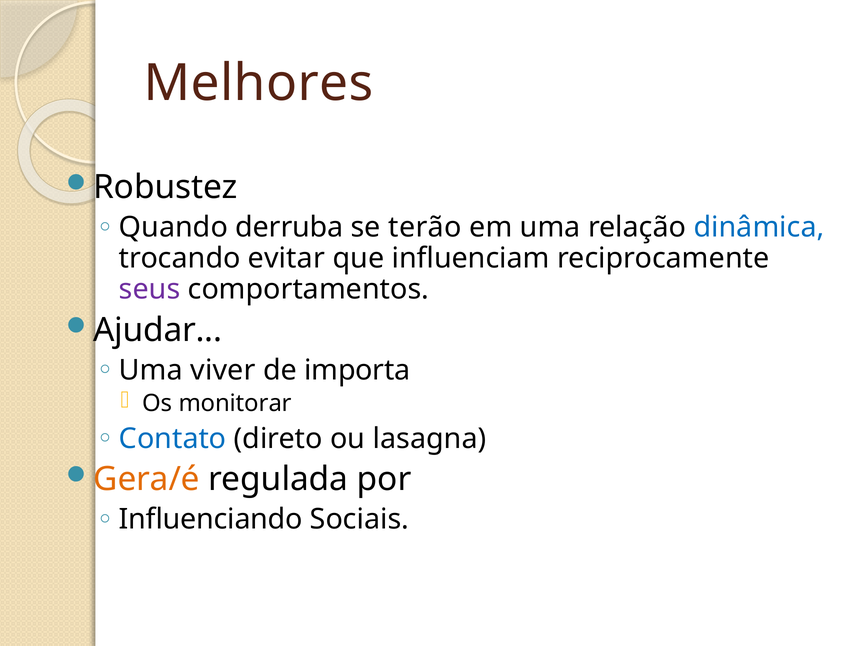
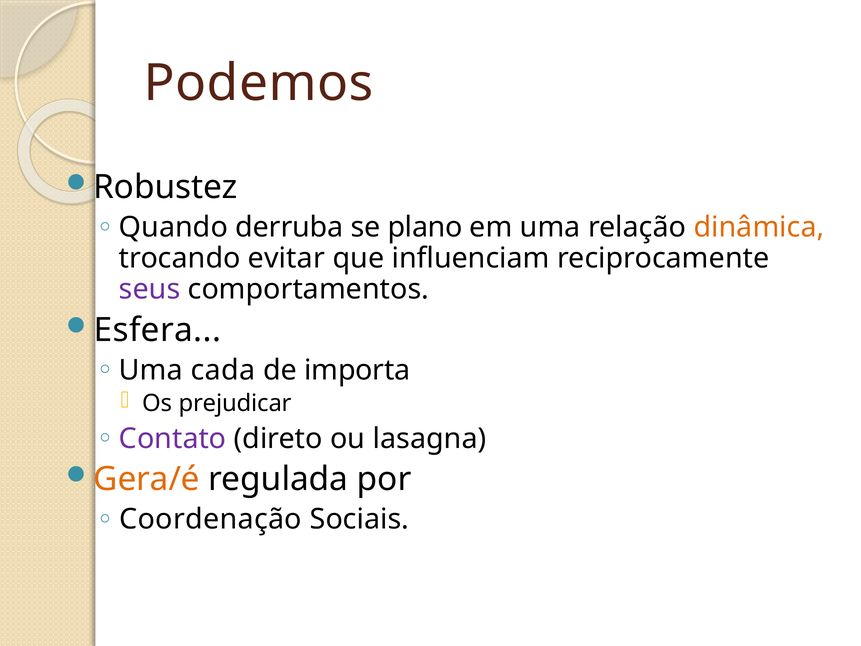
Melhores: Melhores -> Podemos (259, 83)
terão: terão -> plano (425, 227)
dinâmica colour: blue -> orange (759, 227)
Ajudar: Ajudar -> Esfera (157, 330)
viver: viver -> cada (223, 370)
monitorar: monitorar -> prejudicar (235, 403)
Contato colour: blue -> purple (173, 438)
Influenciando: Influenciando -> Coordenação (211, 519)
